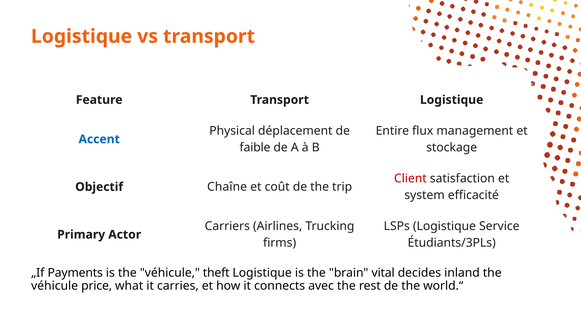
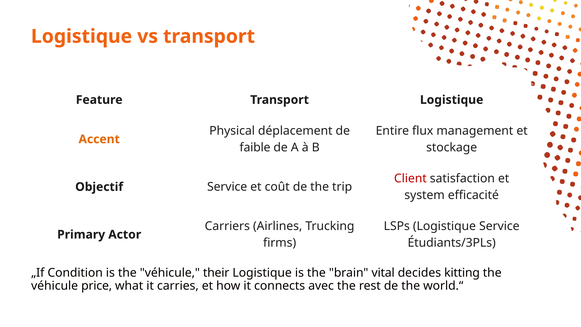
Accent colour: blue -> orange (99, 139)
Objectif Chaîne: Chaîne -> Service (227, 187)
Payments: Payments -> Condition (75, 273)
theft: theft -> their (216, 273)
inland: inland -> kitting (462, 273)
